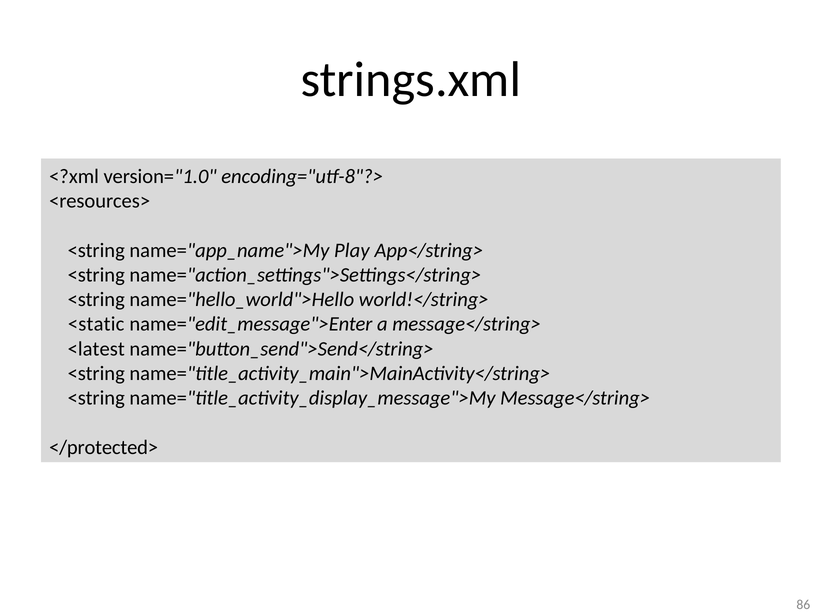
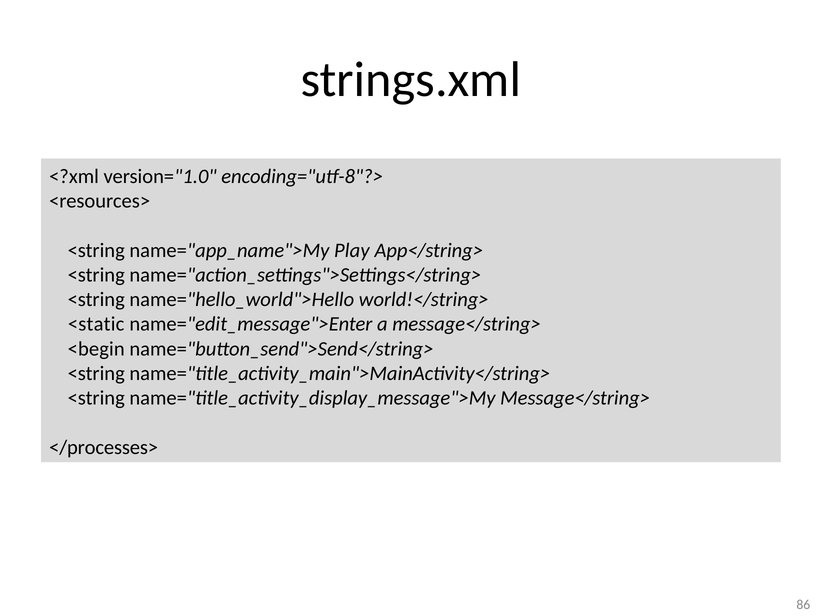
<latest: <latest -> <begin (96, 349)
</protected>: </protected> -> </processes> (104, 448)
